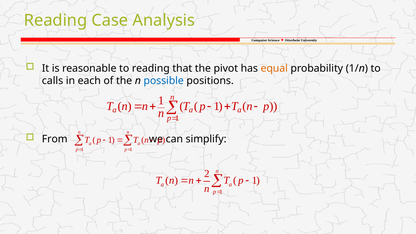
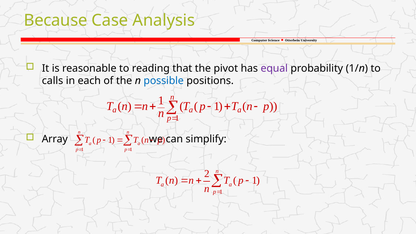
Reading: Reading -> Because (56, 20)
equal colour: orange -> purple (274, 68)
From: From -> Array (55, 139)
